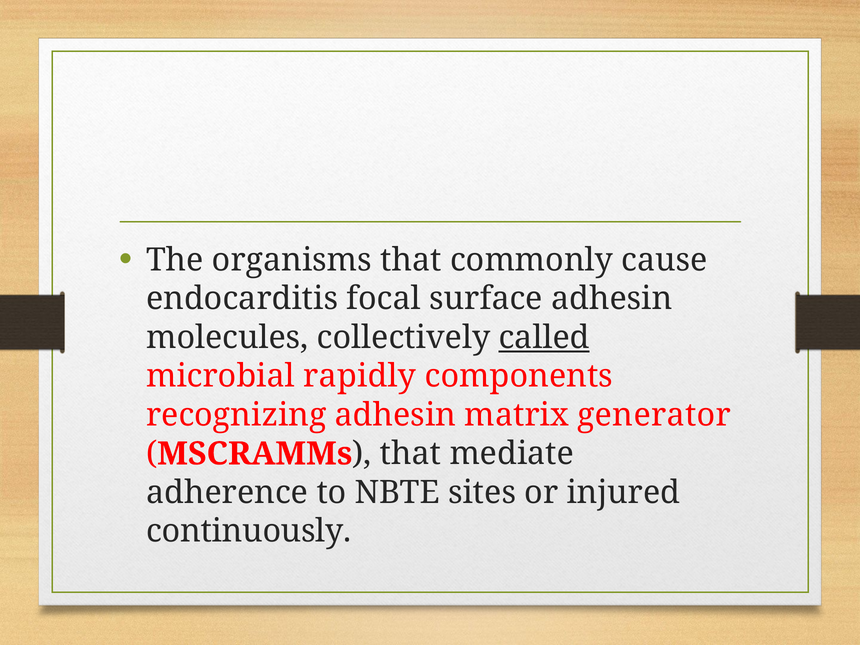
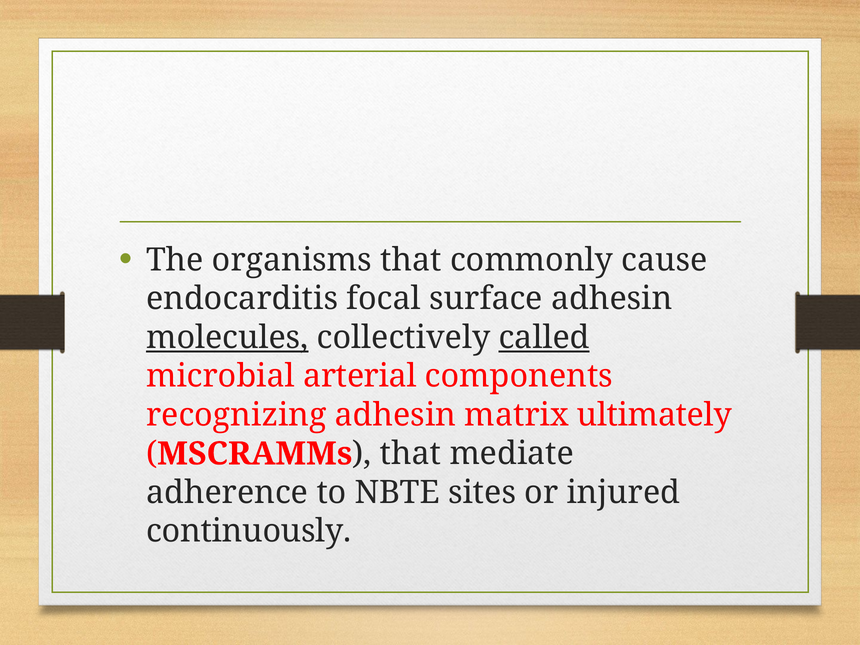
molecules underline: none -> present (227, 338)
rapidly: rapidly -> arterial (360, 376)
generator: generator -> ultimately (654, 415)
